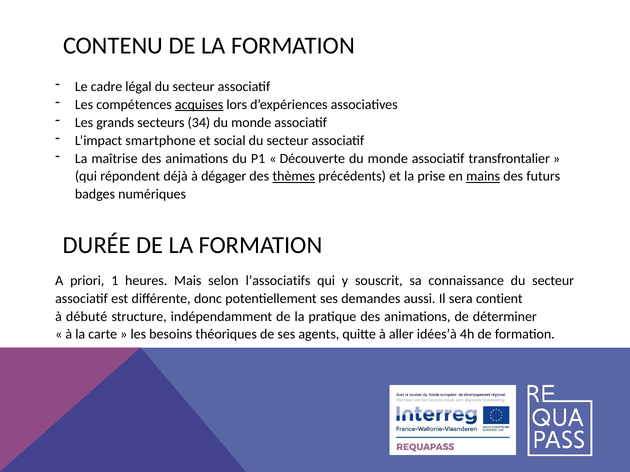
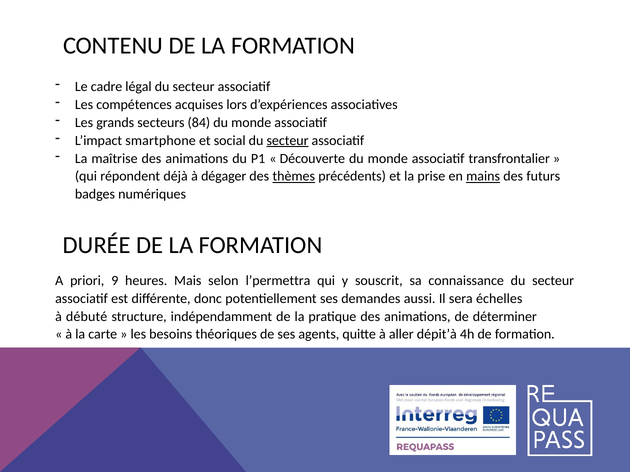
acquises underline: present -> none (199, 105)
34: 34 -> 84 (199, 123)
secteur underline: none -> present (288, 141)
1: 1 -> 9 (115, 281)
l’associatifs: l’associatifs -> l’permettra (278, 281)
contient: contient -> échelles (499, 299)
idées’à: idées’à -> dépit’à (437, 335)
